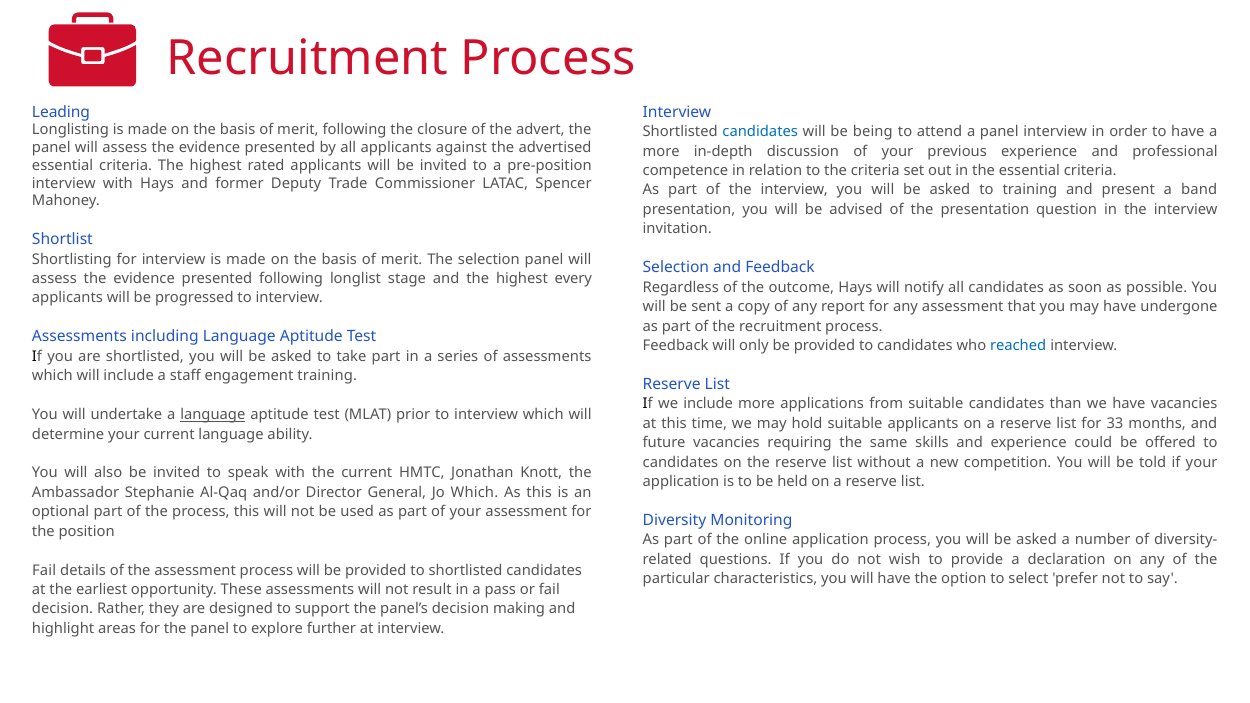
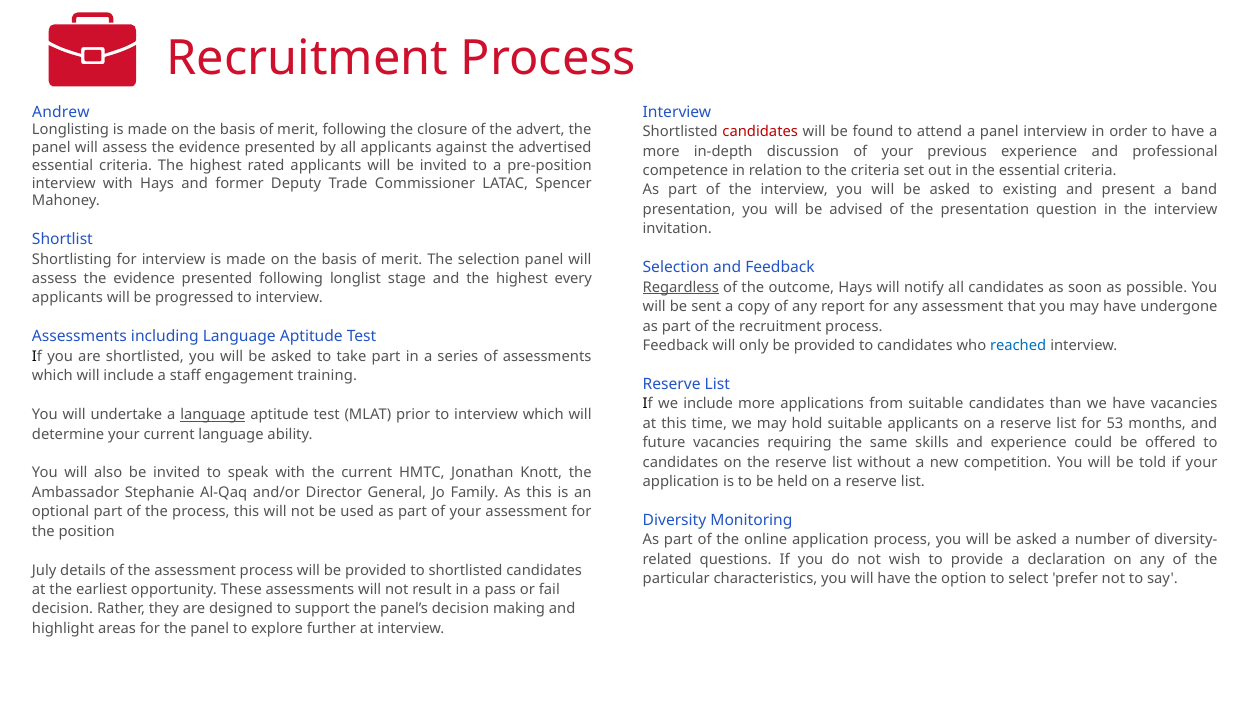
Leading: Leading -> Andrew (61, 112)
candidates colour: blue -> red (760, 132)
being: being -> found (873, 132)
to training: training -> existing (1030, 190)
Regardless underline: none -> present (681, 287)
33: 33 -> 53 (1115, 423)
Jo Which: Which -> Family (475, 493)
Fail: Fail -> July (44, 570)
